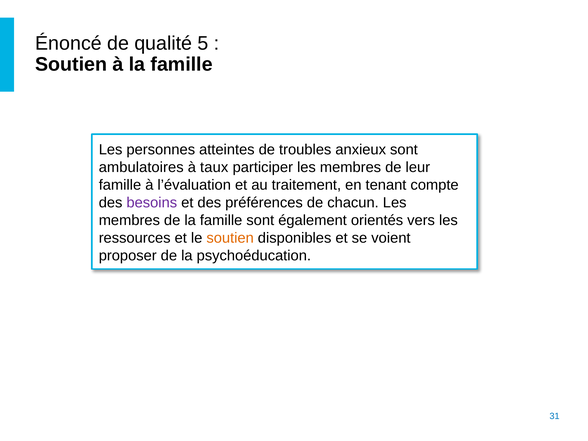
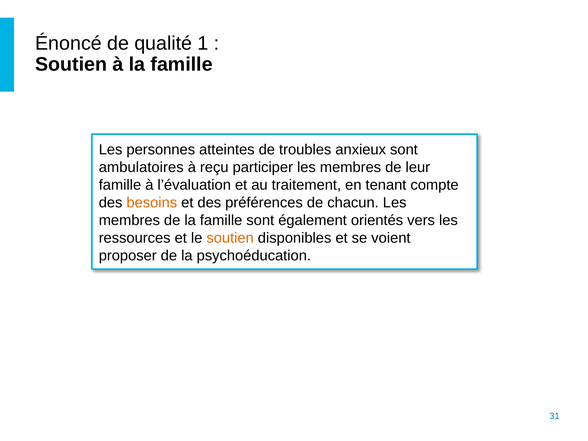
5: 5 -> 1 (203, 43)
taux: taux -> reçu (214, 167)
besoins colour: purple -> orange (152, 203)
